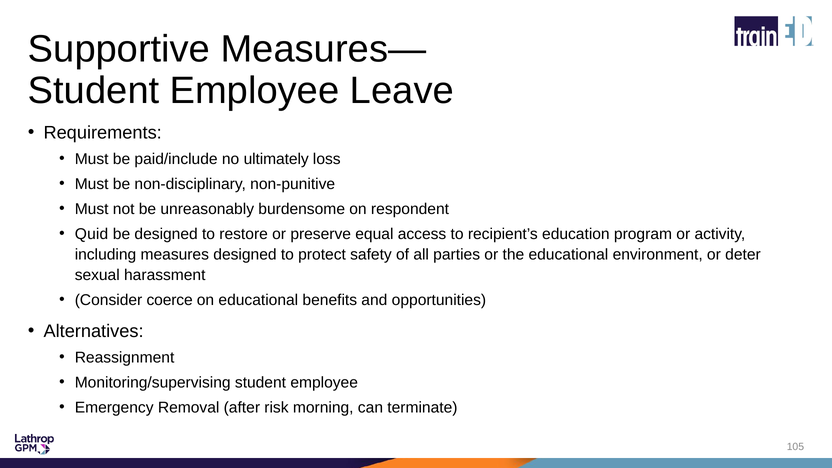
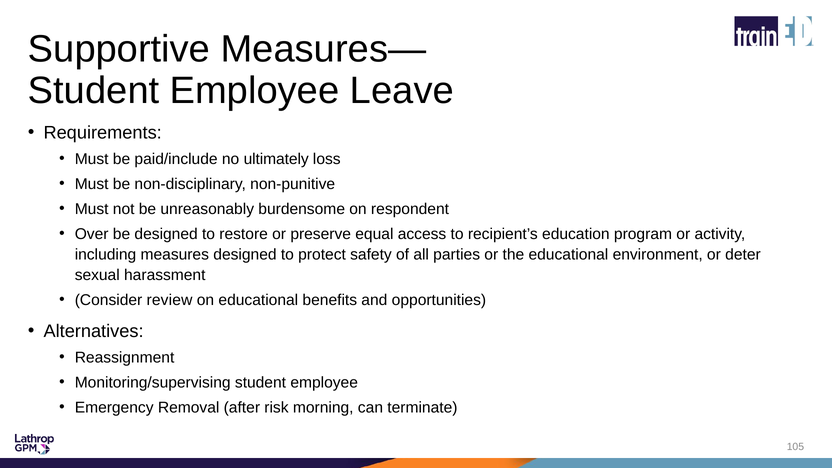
Quid: Quid -> Over (92, 234)
coerce: coerce -> review (169, 300)
